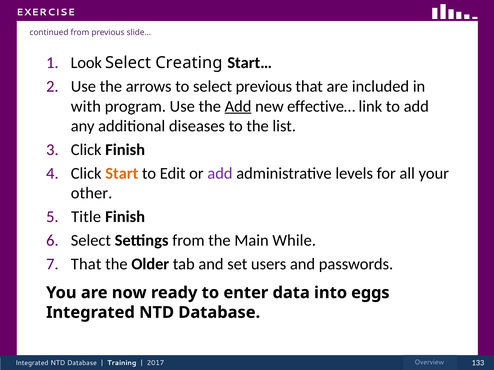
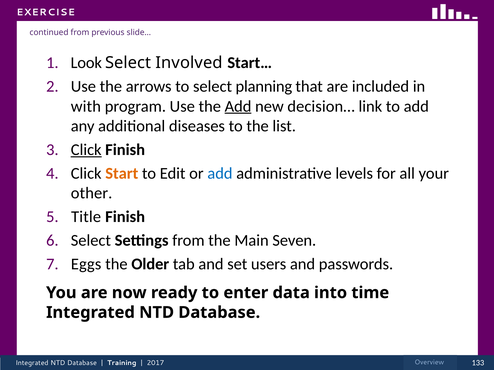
Creating: Creating -> Involved (189, 63)
select previous: previous -> planning (264, 87)
effective…: effective… -> decision… (321, 106)
Click underline: none -> present (86, 150)
add colour: purple -> blue (220, 174)
While: While -> Seven (294, 241)
That: That -> Eggs (86, 265)
eggs: eggs -> time (370, 293)
